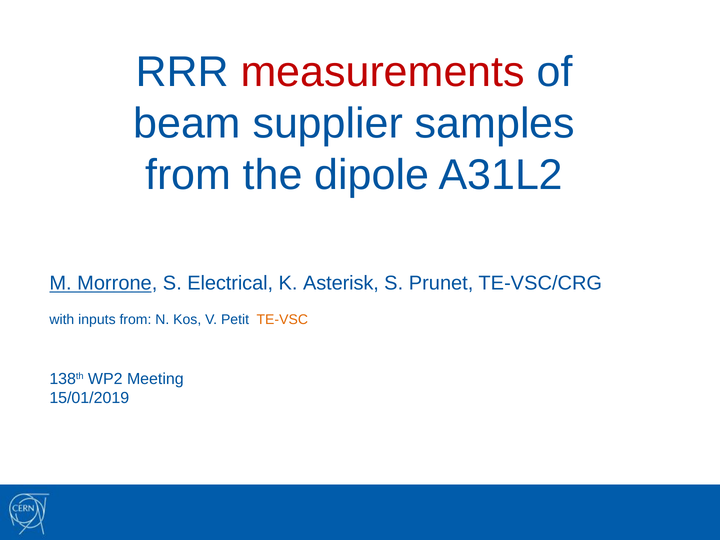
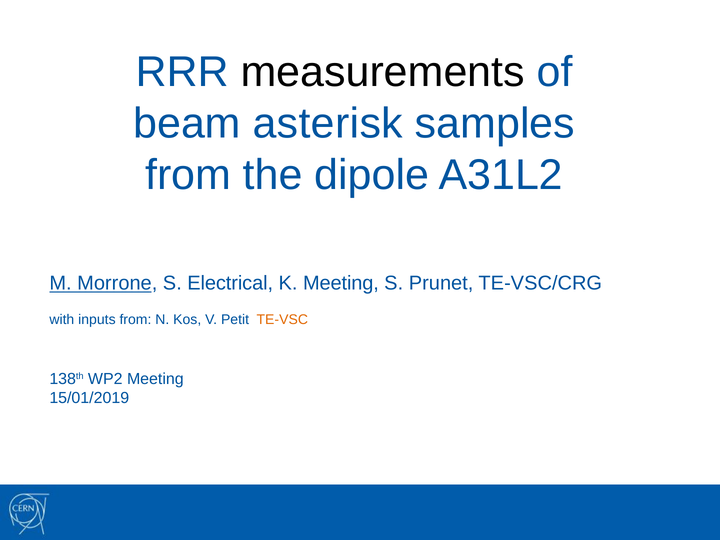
measurements colour: red -> black (383, 72)
supplier: supplier -> asterisk (328, 124)
K Asterisk: Asterisk -> Meeting (341, 283)
